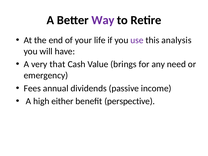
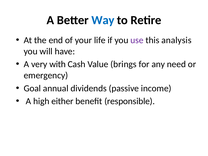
Way colour: purple -> blue (103, 20)
that: that -> with (58, 64)
Fees: Fees -> Goal (32, 88)
perspective: perspective -> responsible (130, 101)
